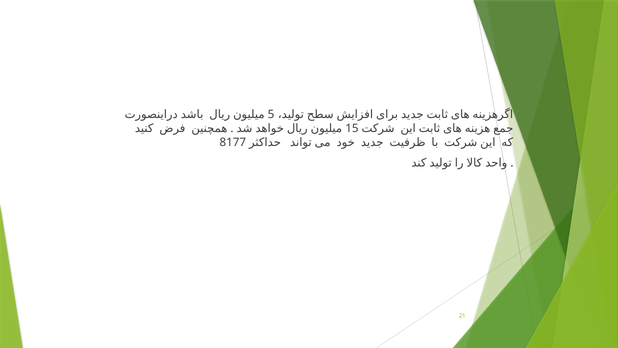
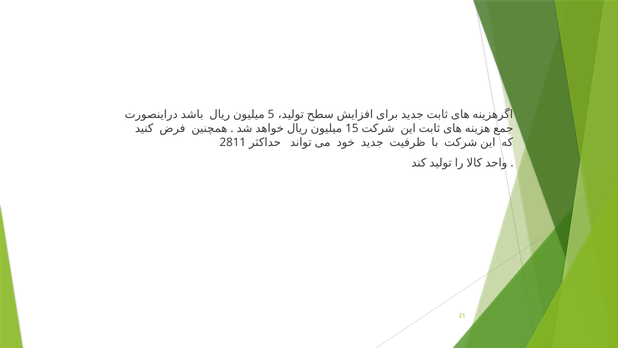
8177: 8177 -> 2811 (233, 142)
